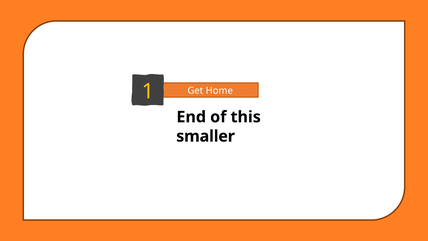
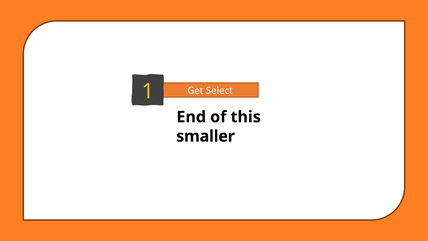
Home: Home -> Select (219, 91)
